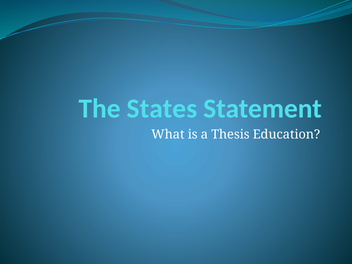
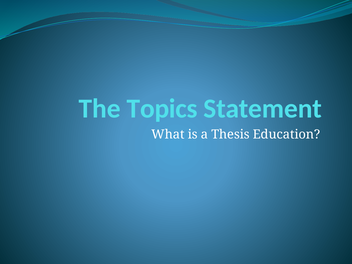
States: States -> Topics (162, 109)
